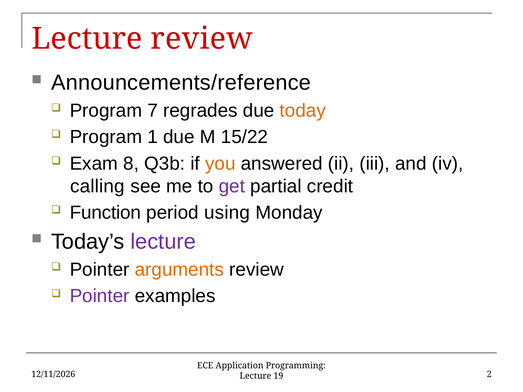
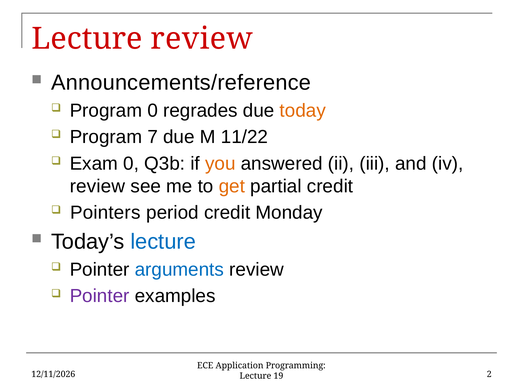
Program 7: 7 -> 0 (153, 111)
1: 1 -> 7 (153, 137)
15/22: 15/22 -> 11/22 (244, 137)
Exam 8: 8 -> 0 (131, 164)
calling: calling -> review (97, 186)
get colour: purple -> orange (232, 186)
Function: Function -> Pointers (105, 213)
period using: using -> credit (227, 213)
lecture colour: purple -> blue (163, 242)
arguments colour: orange -> blue (179, 270)
